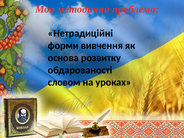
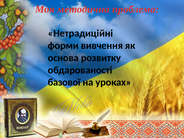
словом: словом -> базової (64, 82)
